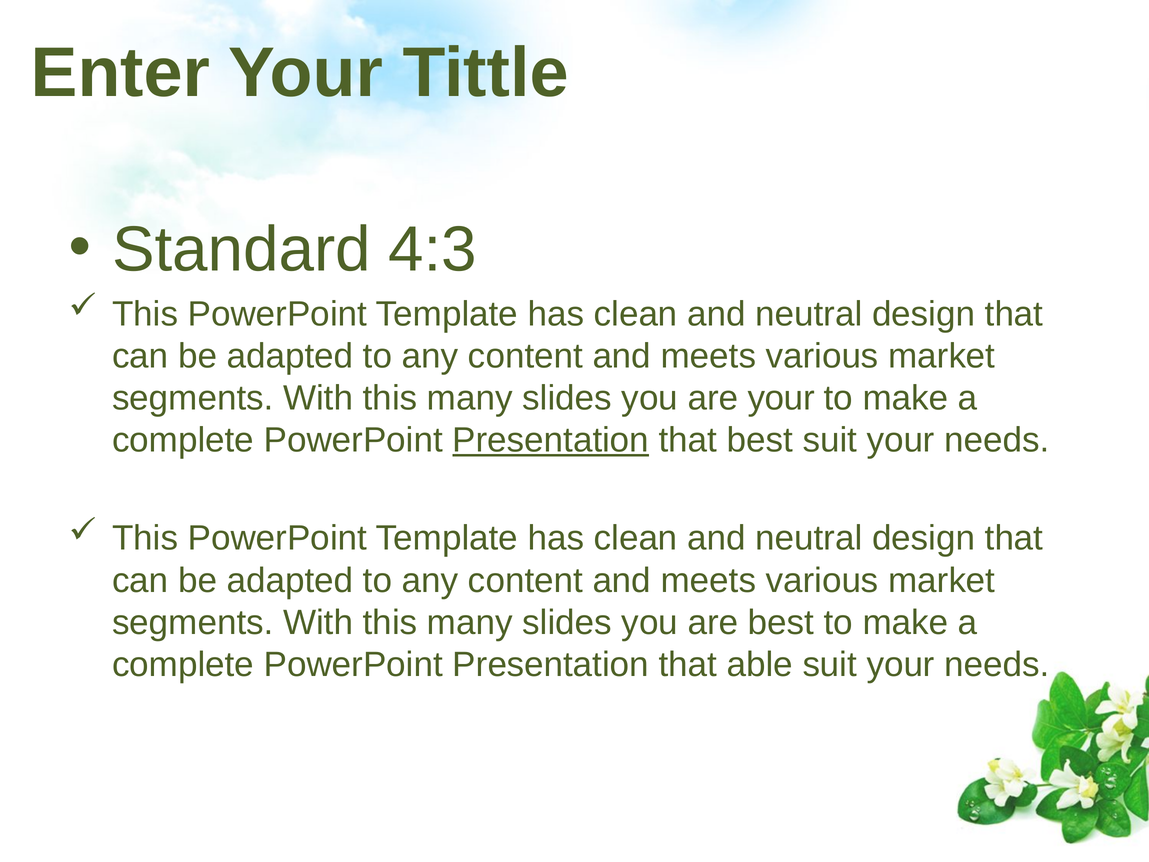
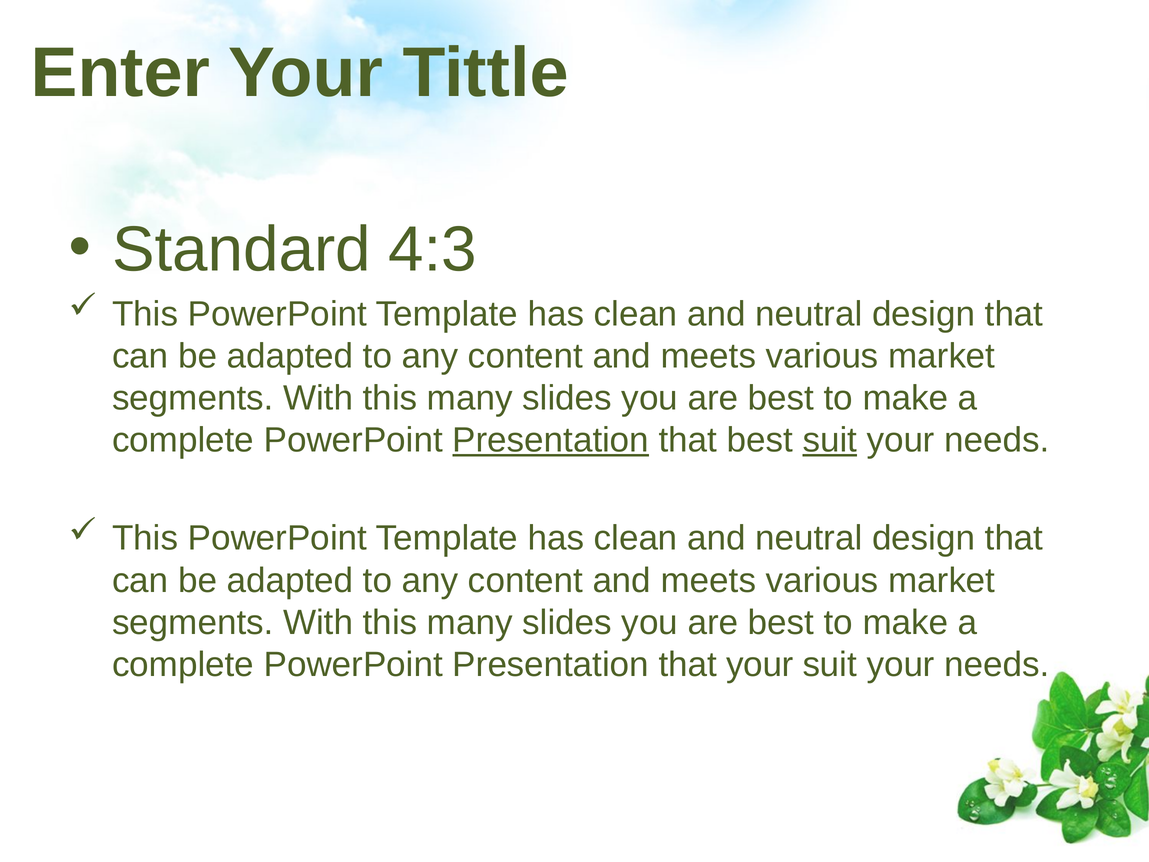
your: your -> best (781, 398)
suit underline: none -> present (830, 440)
that able: able -> your (760, 664)
